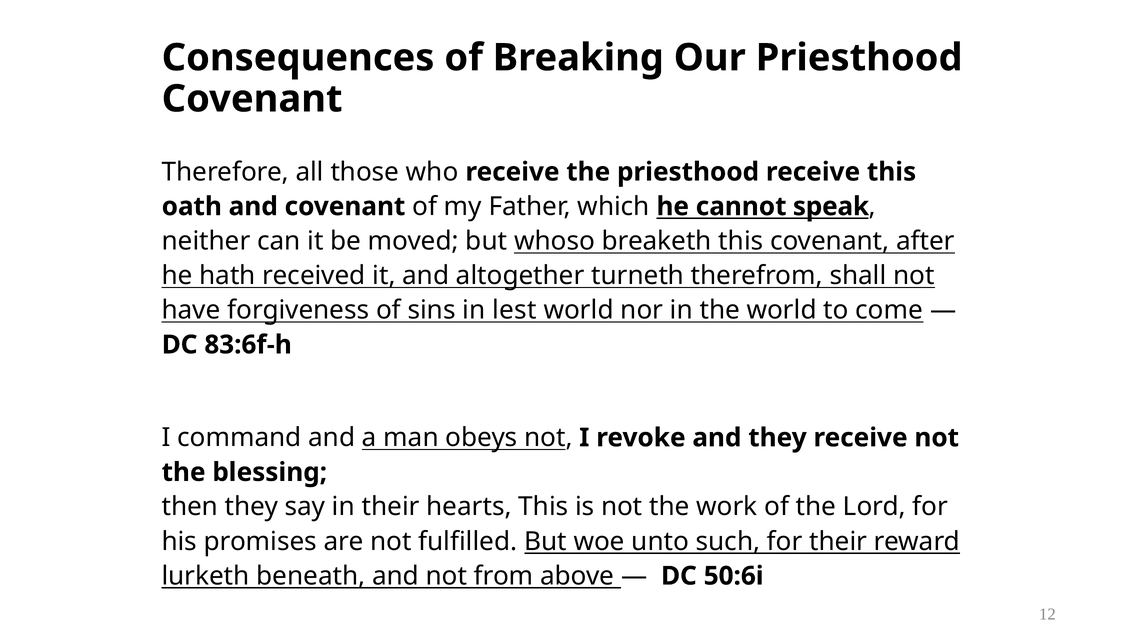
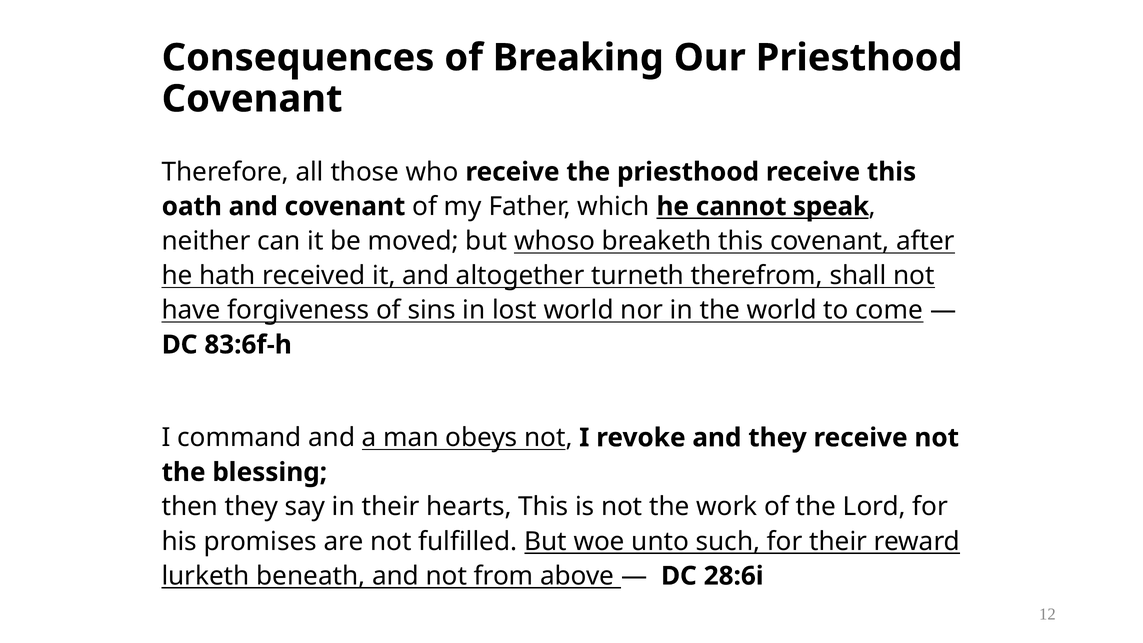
lest: lest -> lost (514, 310)
50:6i: 50:6i -> 28:6i (734, 576)
